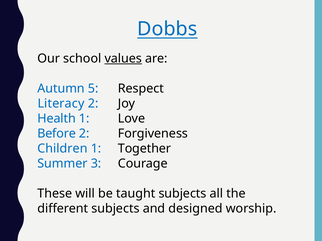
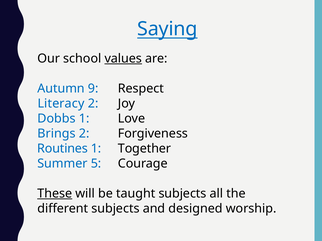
Dobbs: Dobbs -> Saying (167, 29)
5: 5 -> 9 (93, 89)
Health: Health -> Dobbs (57, 119)
Before: Before -> Brings (57, 134)
Children: Children -> Routines (63, 149)
3: 3 -> 5 (96, 164)
These underline: none -> present (55, 194)
